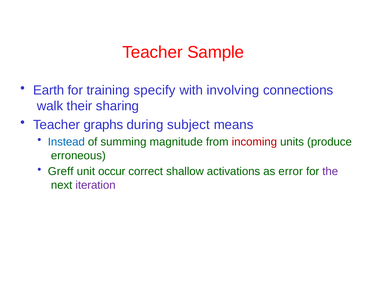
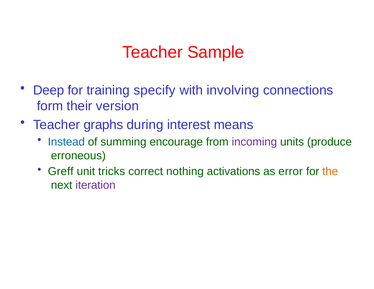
Earth: Earth -> Deep (49, 90)
walk: walk -> form (50, 106)
sharing: sharing -> version (117, 106)
subject: subject -> interest (189, 125)
magnitude: magnitude -> encourage (176, 142)
incoming colour: red -> purple (254, 142)
occur: occur -> tricks (112, 171)
shallow: shallow -> nothing (185, 171)
the colour: purple -> orange (330, 171)
